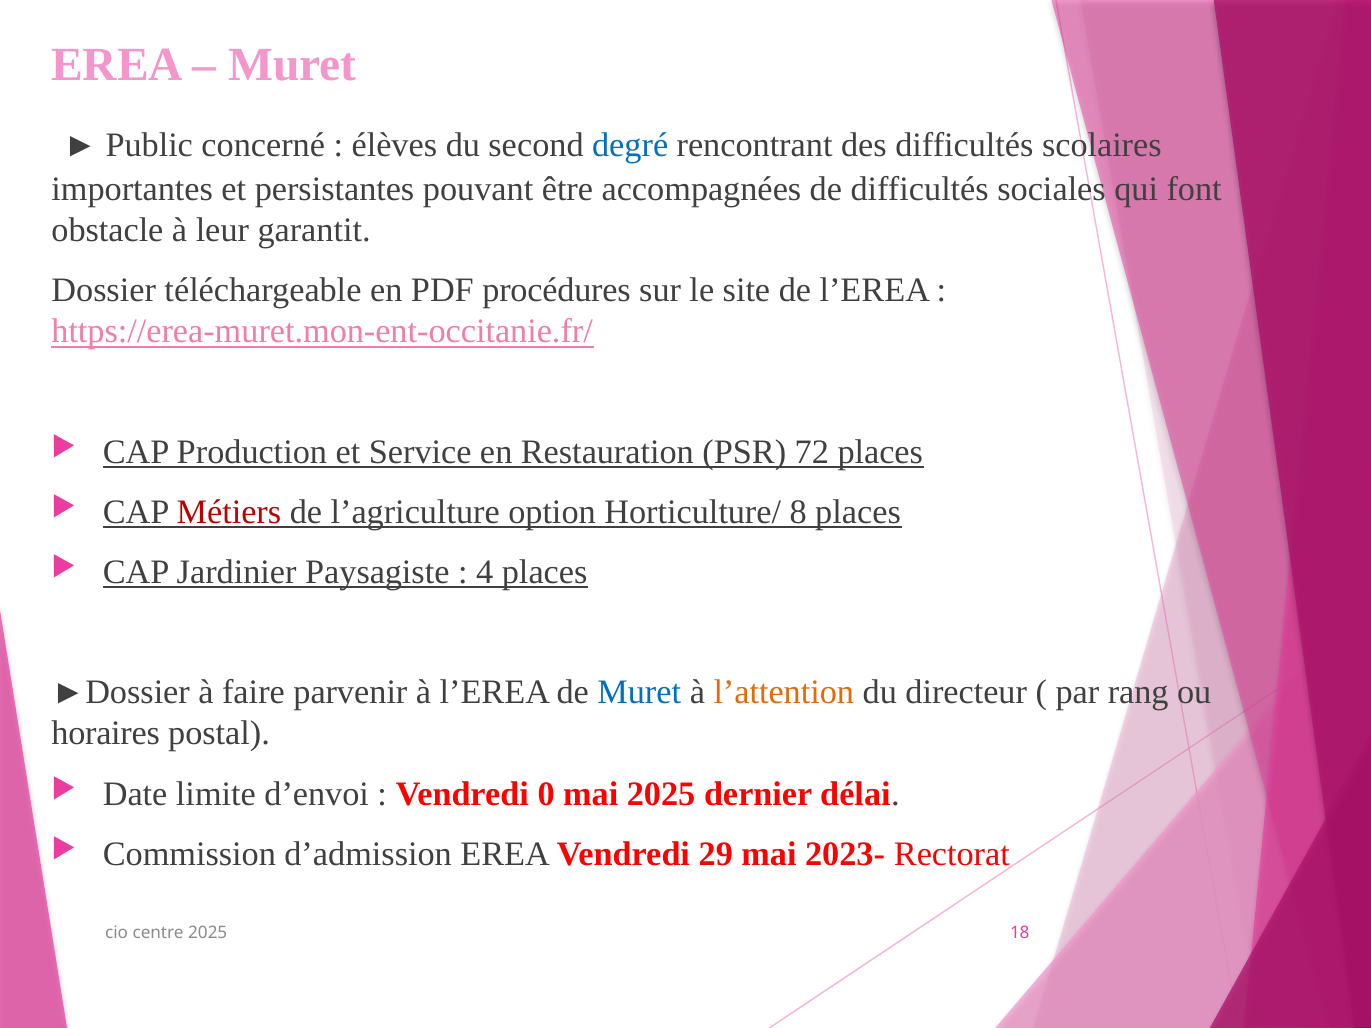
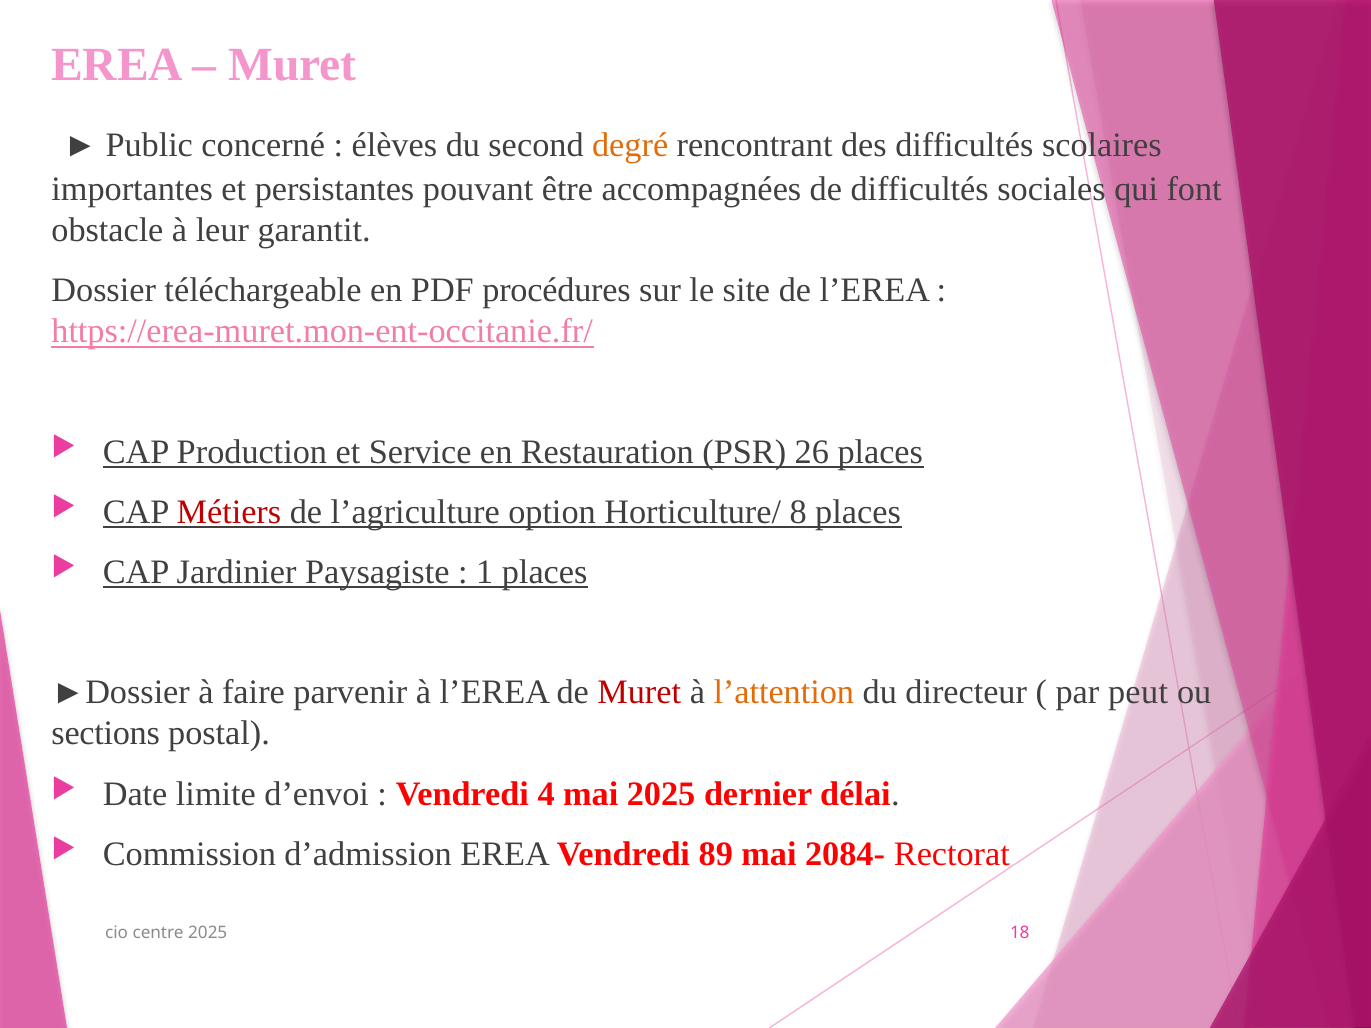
degré colour: blue -> orange (630, 145)
72: 72 -> 26 (812, 452)
4: 4 -> 1 (485, 572)
Muret colour: blue -> red (639, 693)
rang: rang -> peut (1138, 693)
horaires: horaires -> sections (106, 734)
0: 0 -> 4 (546, 794)
29: 29 -> 89 (716, 854)
2023-: 2023- -> 2084- (845, 854)
